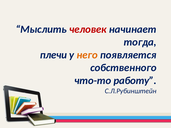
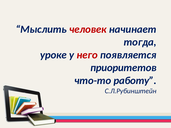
плечи: плечи -> уроке (53, 55)
него colour: orange -> red (87, 55)
собственного: собственного -> приоритетов (123, 68)
